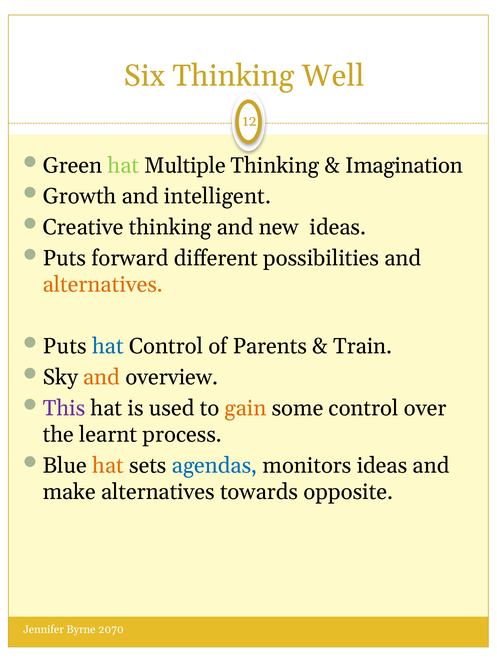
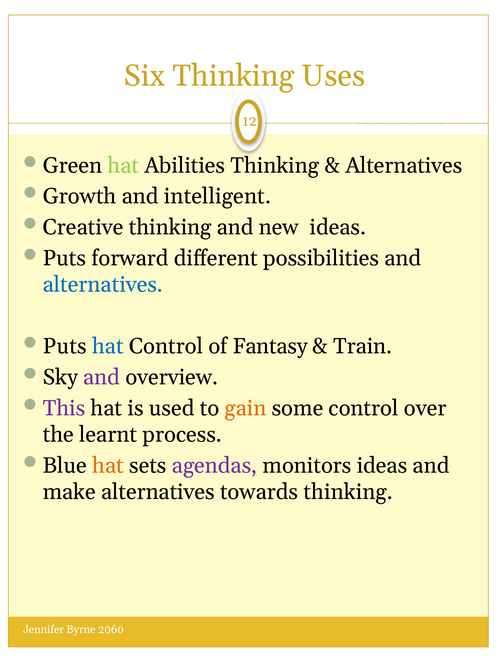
Well: Well -> Uses (333, 76)
Multiple: Multiple -> Abilities (185, 166)
Imagination: Imagination -> Alternatives (404, 166)
alternatives colour: orange -> blue (103, 285)
Parents: Parents -> Fantasy (270, 347)
and colour: orange -> purple (102, 378)
agendas colour: blue -> purple (215, 466)
towards opposite: opposite -> thinking (348, 492)
2070: 2070 -> 2060 (111, 630)
